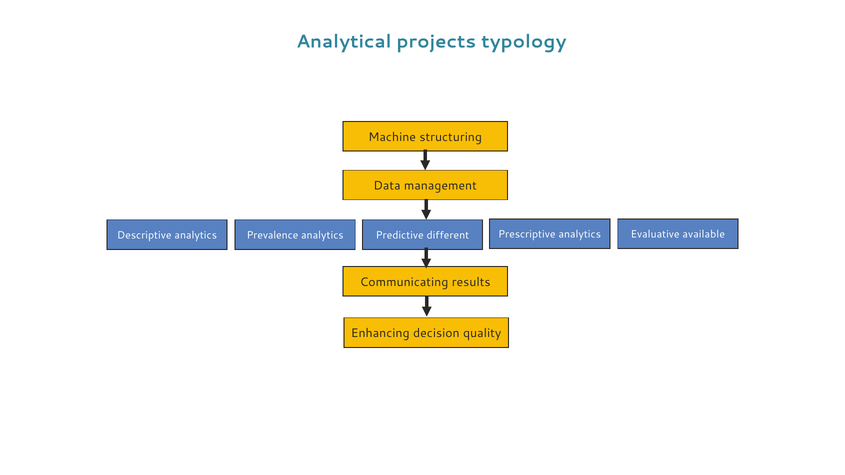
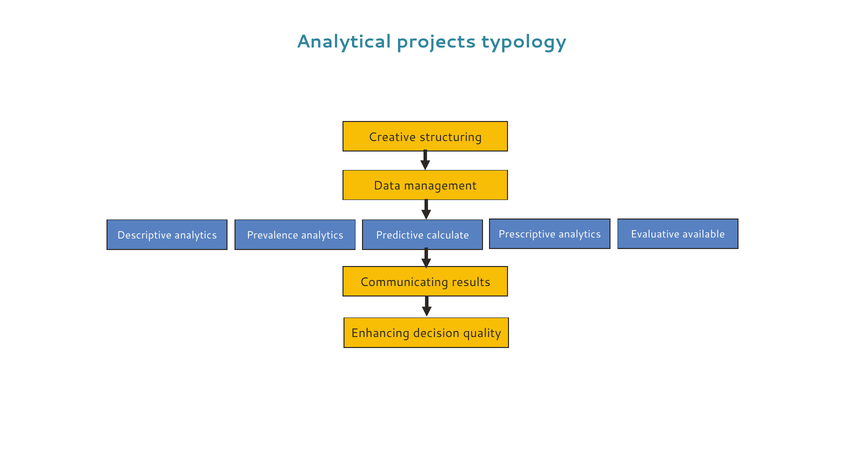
Machine: Machine -> Creative (392, 137)
different: different -> calculate (448, 235)
